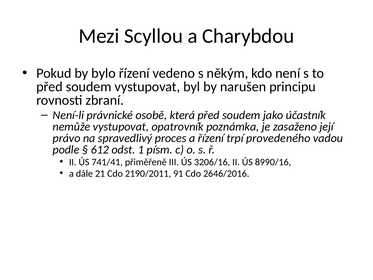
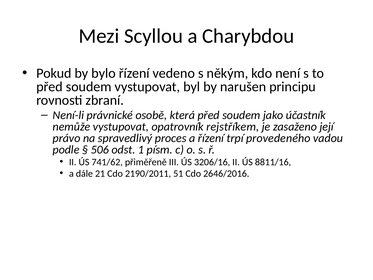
poznámka: poznámka -> rejstříkem (233, 127)
612: 612 -> 506 (100, 149)
741/41: 741/41 -> 741/62 (107, 162)
8990/16: 8990/16 -> 8811/16 (273, 162)
91: 91 -> 51 (178, 173)
